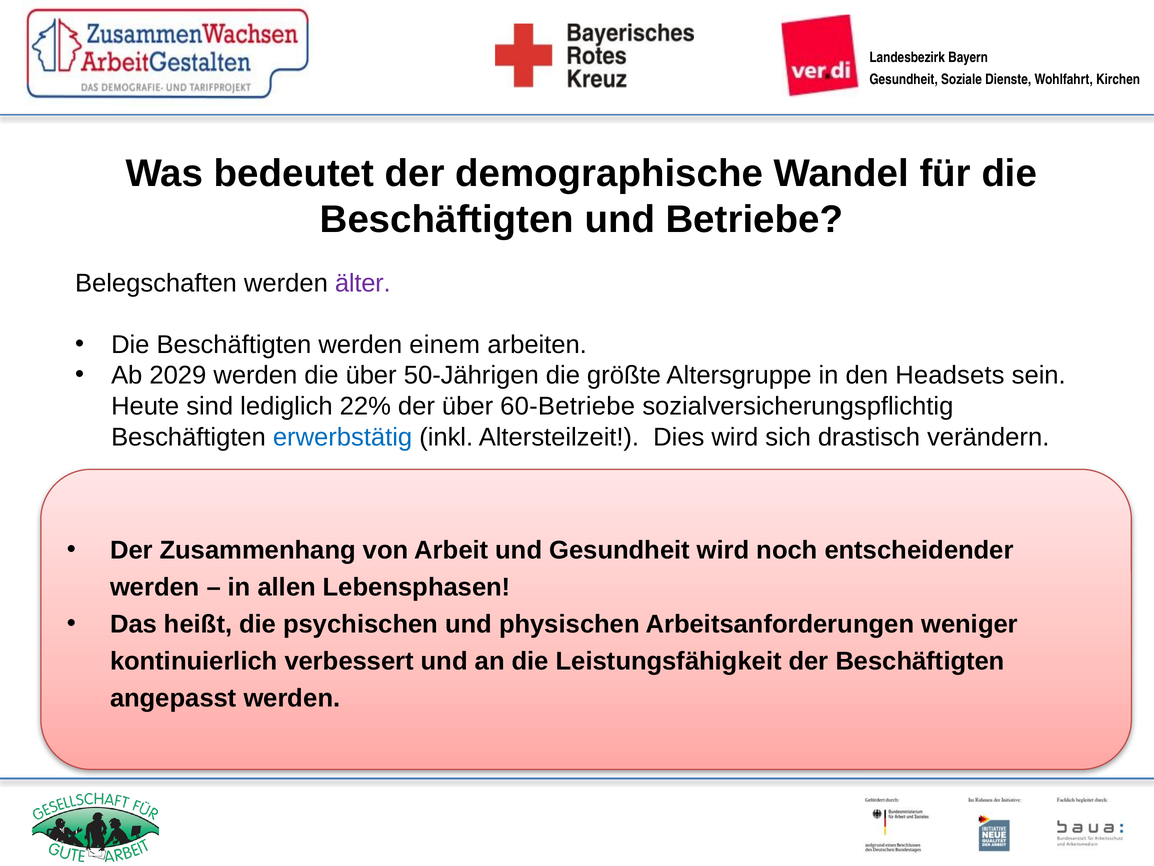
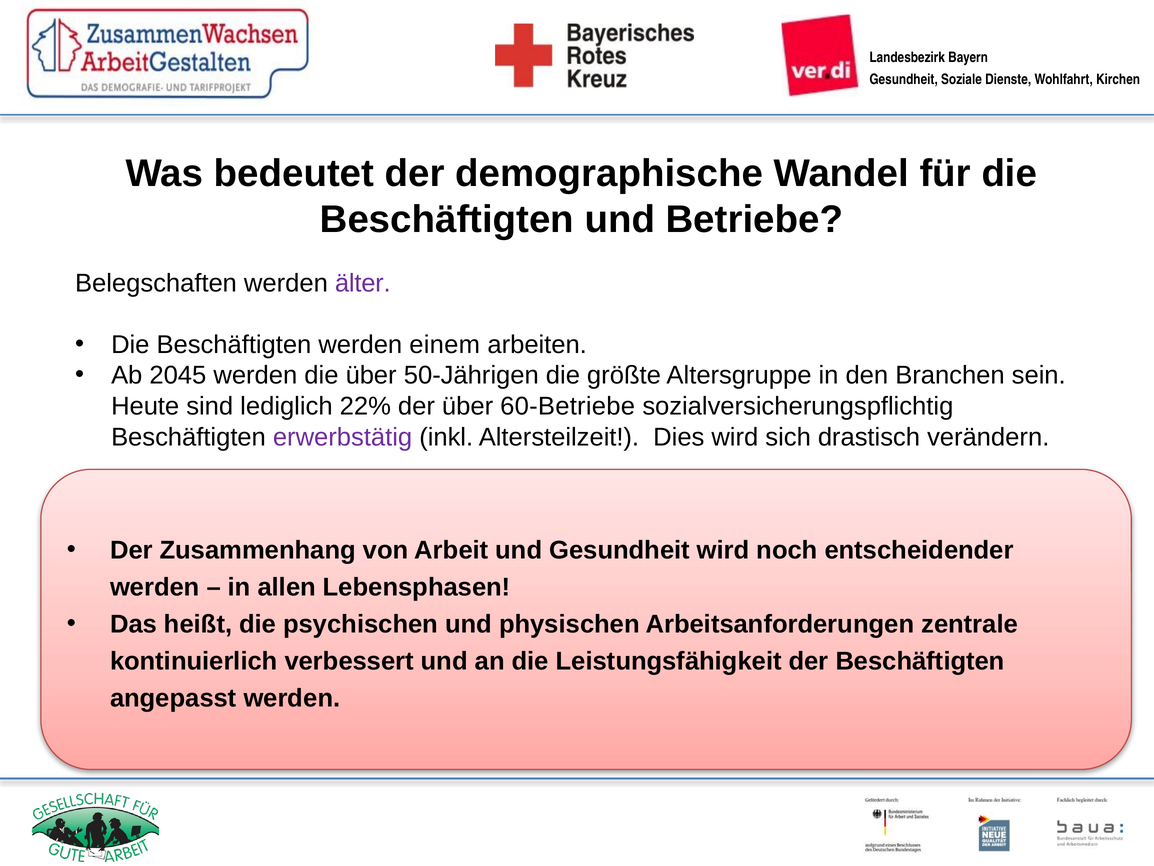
2029: 2029 -> 2045 (178, 375)
Headsets: Headsets -> Branchen (950, 375)
erwerbstätig colour: blue -> purple (343, 437)
weniger: weniger -> zentrale (970, 624)
